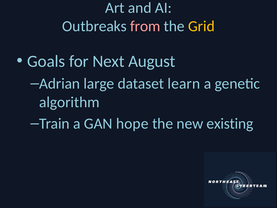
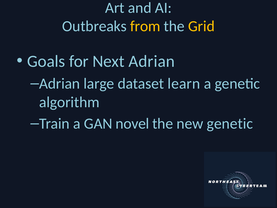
from colour: pink -> yellow (145, 26)
Next August: August -> Adrian (152, 61)
hope: hope -> novel (132, 124)
new existing: existing -> genetic (230, 124)
